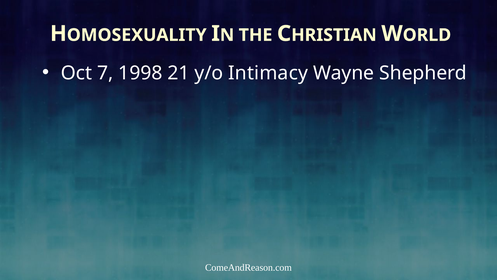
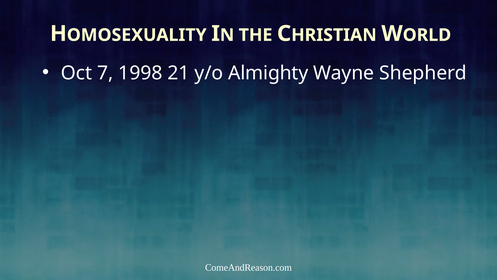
Intimacy: Intimacy -> Almighty (268, 73)
